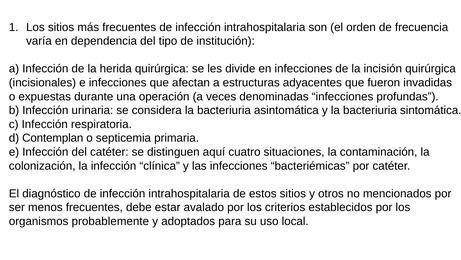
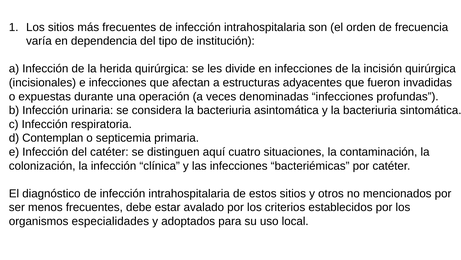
probablemente: probablemente -> especialidades (110, 221)
